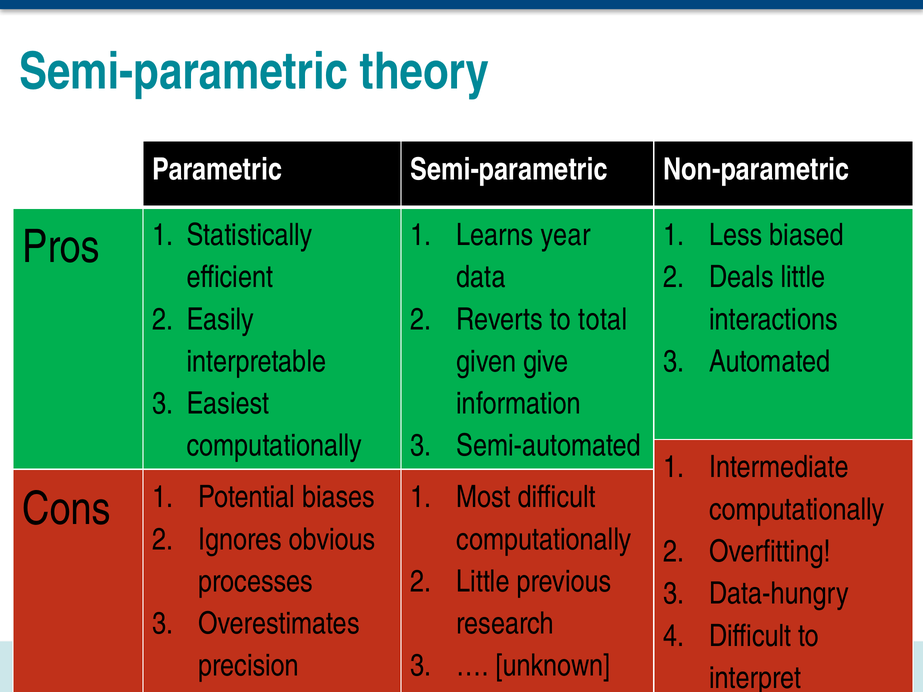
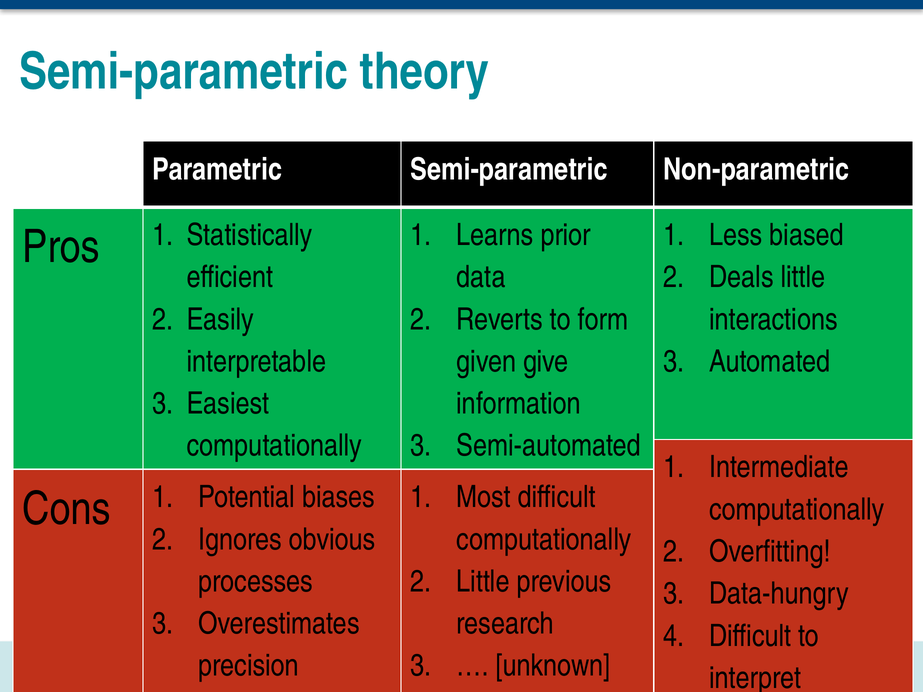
year: year -> prior (566, 235)
total: total -> form (603, 320)
